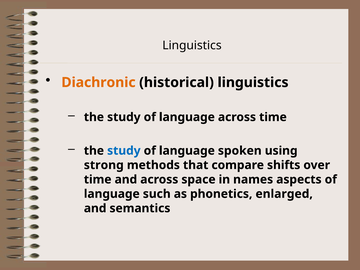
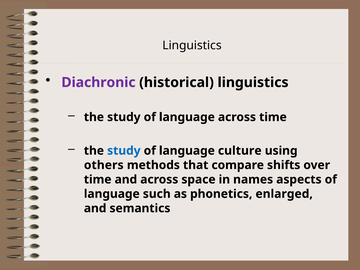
Diachronic colour: orange -> purple (98, 82)
spoken: spoken -> culture (240, 151)
strong: strong -> others (104, 165)
